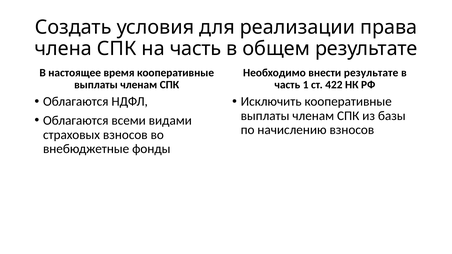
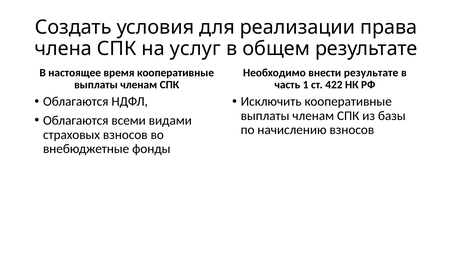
на часть: часть -> услуг (195, 49)
